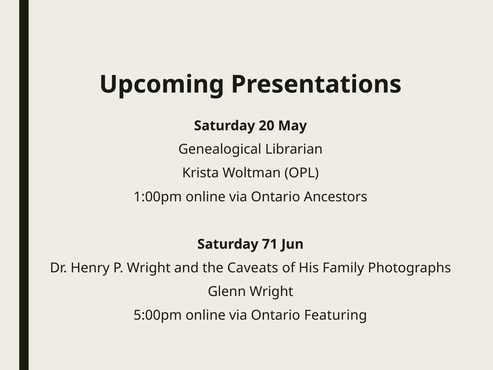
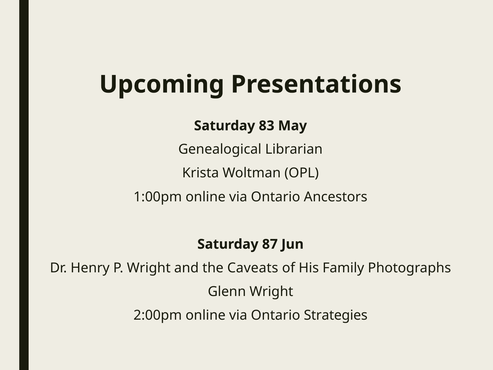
20: 20 -> 83 (267, 126)
71: 71 -> 87 (270, 244)
5:00pm: 5:00pm -> 2:00pm (158, 315)
Featuring: Featuring -> Strategies (336, 315)
